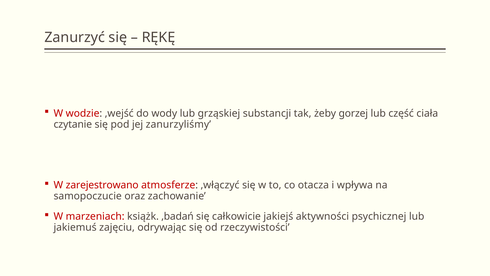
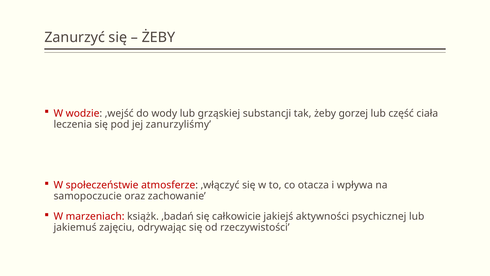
RĘKĘ: RĘKĘ -> ŻEBY (158, 38)
czytanie: czytanie -> leczenia (73, 124)
zarejestrowano: zarejestrowano -> społeczeństwie (102, 185)
